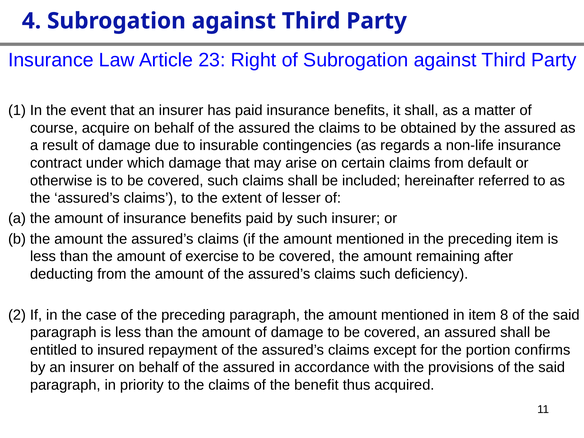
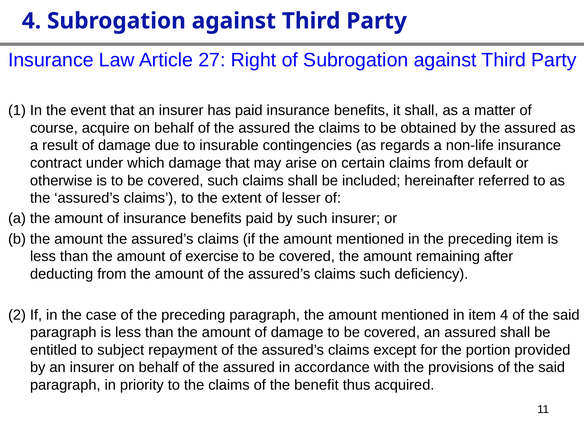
23: 23 -> 27 (212, 60)
item 8: 8 -> 4 (504, 315)
insured: insured -> subject (121, 350)
confirms: confirms -> provided (542, 350)
